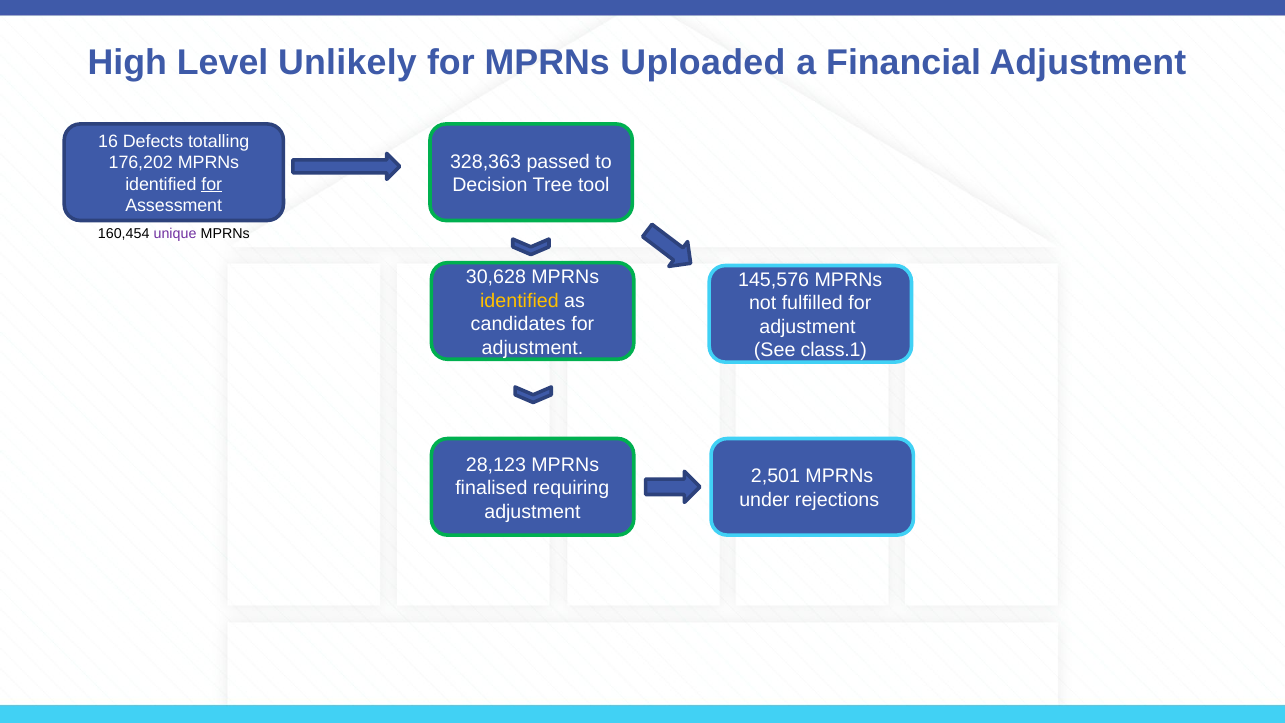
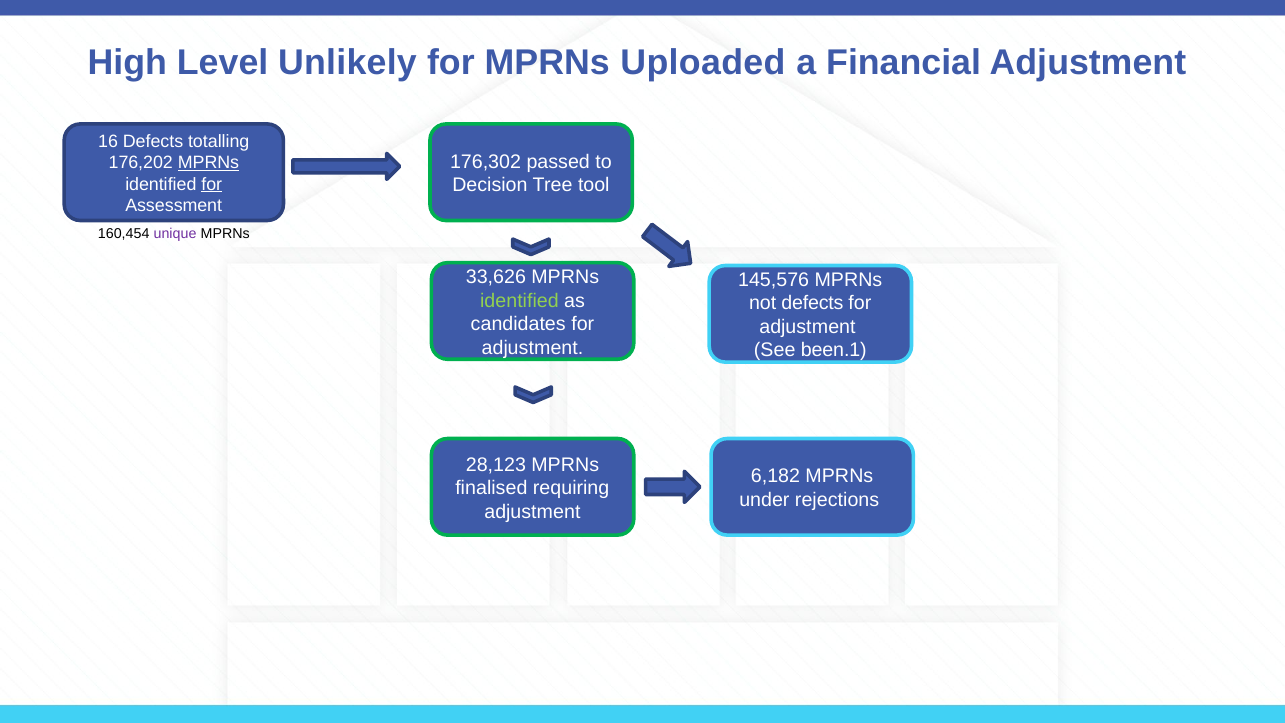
328,363: 328,363 -> 176,302 (486, 162)
MPRNs underline: none -> present (208, 163)
30,628: 30,628 -> 33,626 (496, 277)
identified colour: yellow -> light green (519, 300)
not fulfilled: fulfilled -> defects (812, 303)
class.1: class.1 -> been.1 (834, 350)
2,501: 2,501 -> 6,182 (776, 476)
